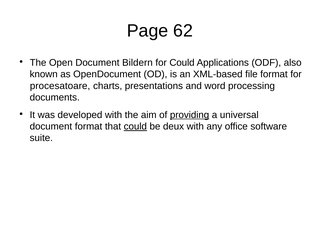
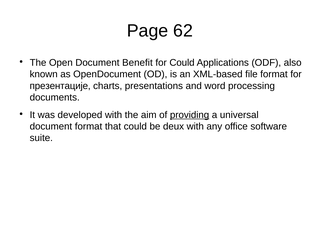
Bildern: Bildern -> Benefit (137, 63)
procesatoare: procesatoare -> презентације (60, 86)
could underline: present -> none (135, 126)
